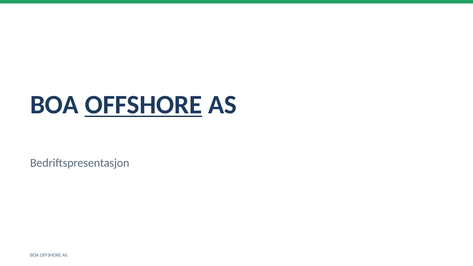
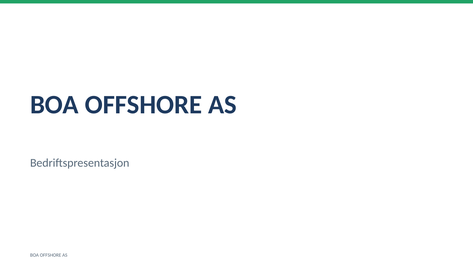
OFFSHORE underline: present -> none (143, 105)
